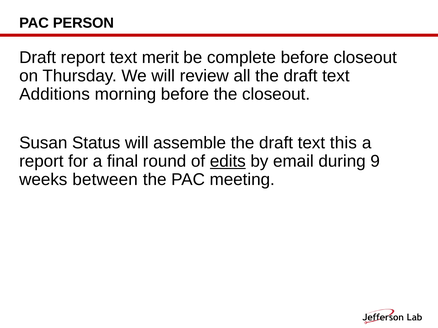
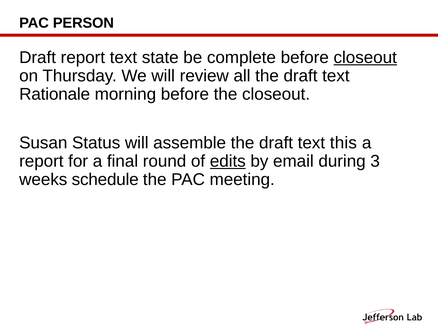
merit: merit -> state (160, 58)
closeout underline: none -> present (365, 58)
Additions: Additions -> Rationale (55, 94)
9: 9 -> 3 (375, 162)
between: between -> schedule (105, 180)
